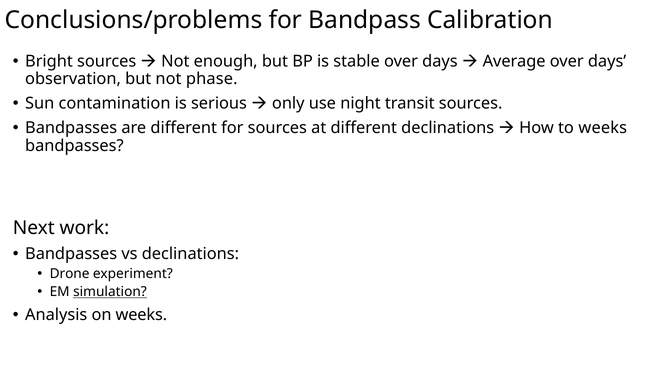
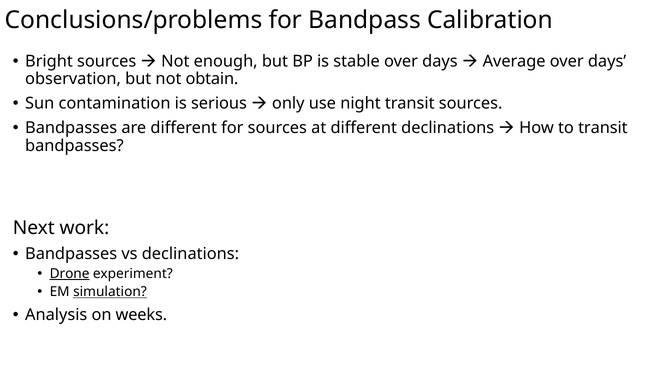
phase: phase -> obtain (212, 79)
to weeks: weeks -> transit (603, 128)
Drone underline: none -> present (70, 273)
